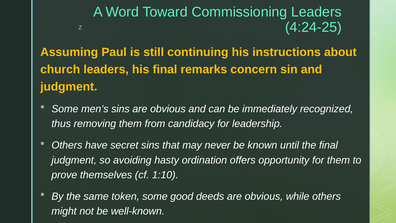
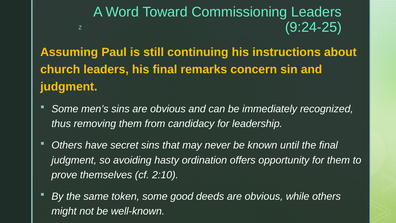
4:24-25: 4:24-25 -> 9:24-25 (313, 27)
1:10: 1:10 -> 2:10 (165, 175)
